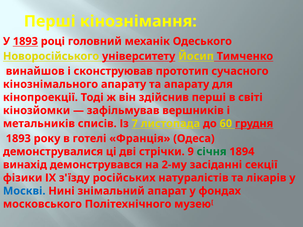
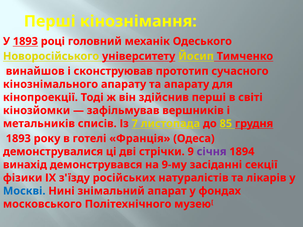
60: 60 -> 85 (226, 124)
січня colour: green -> purple (212, 152)
2-му: 2-му -> 9-му (174, 165)
